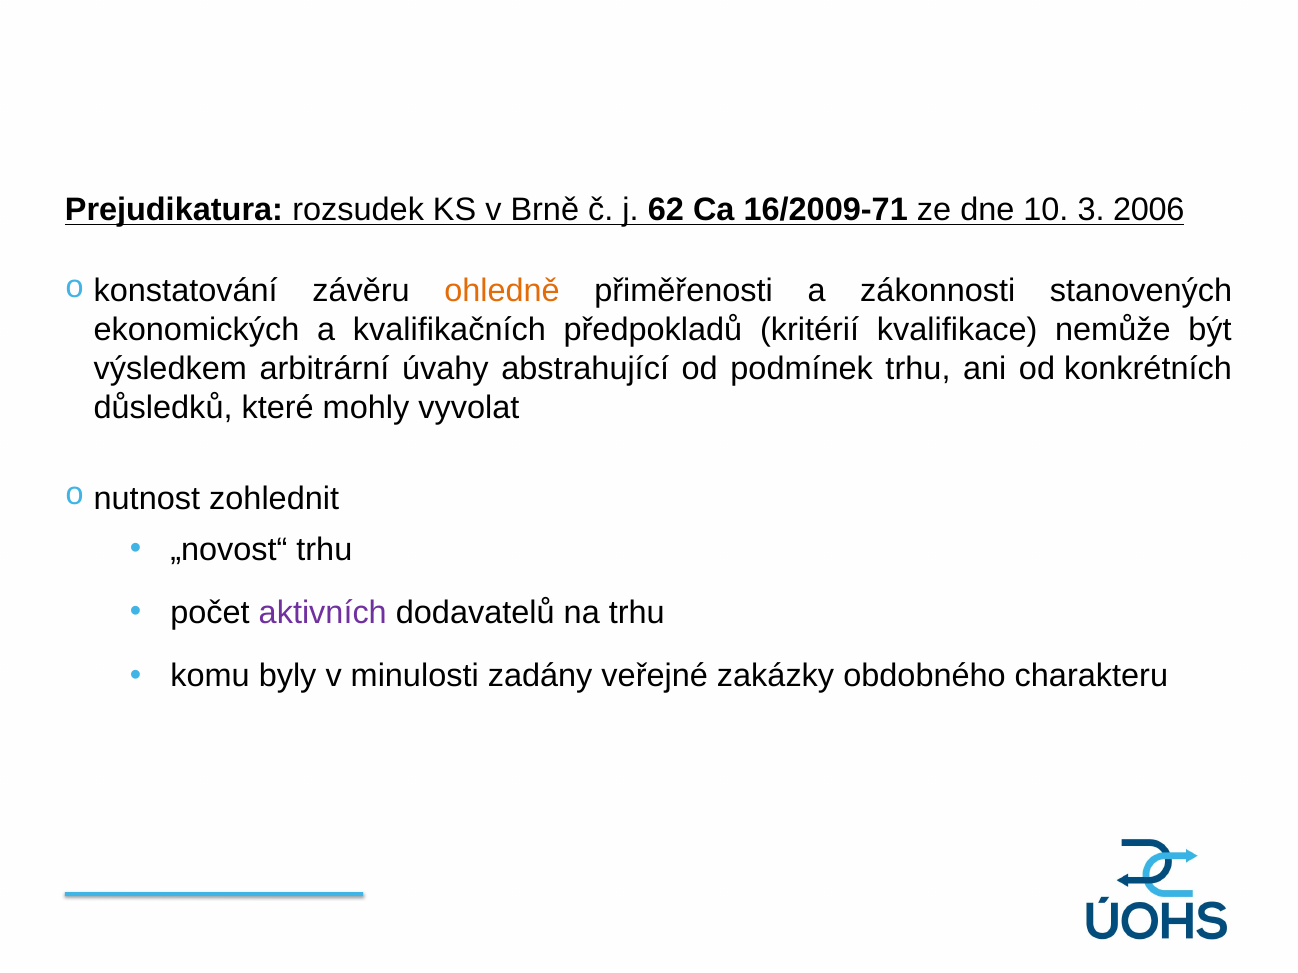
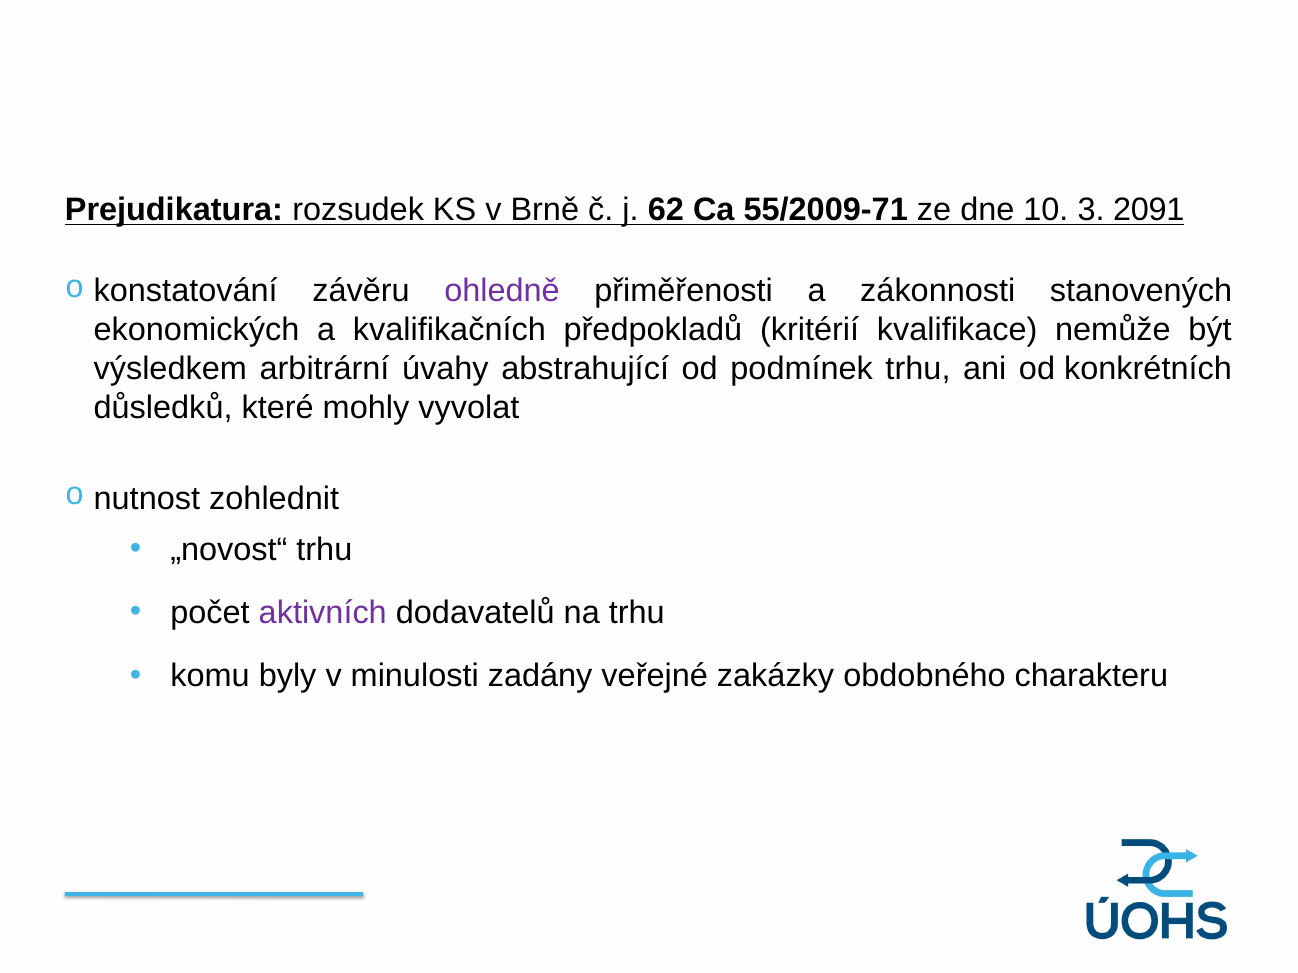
16/2009-71: 16/2009-71 -> 55/2009-71 (826, 210)
2006: 2006 -> 2091 (1149, 210)
ohledně colour: orange -> purple (502, 291)
